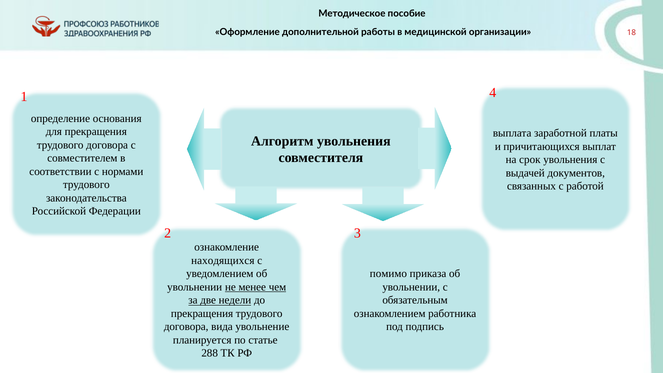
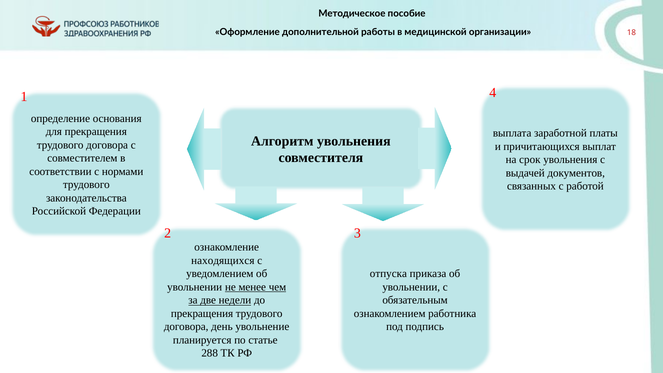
помимо: помимо -> отпуска (388, 274)
вида: вида -> день (222, 327)
